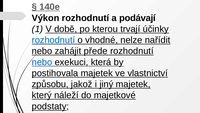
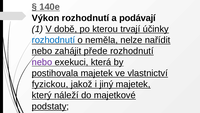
vhodné: vhodné -> neměla (102, 40)
nebo colour: blue -> purple (42, 62)
způsobu: způsobu -> fyzickou (50, 84)
